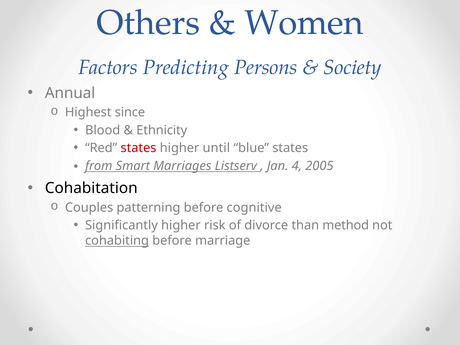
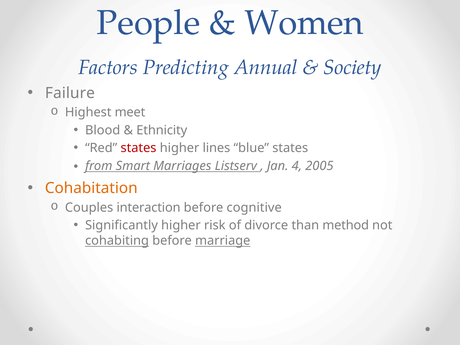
Others: Others -> People (148, 23)
Persons: Persons -> Annual (266, 67)
Annual: Annual -> Failure (70, 93)
since: since -> meet (130, 112)
until: until -> lines (216, 148)
Cohabitation colour: black -> orange (91, 188)
patterning: patterning -> interaction (149, 207)
marriage underline: none -> present (223, 241)
